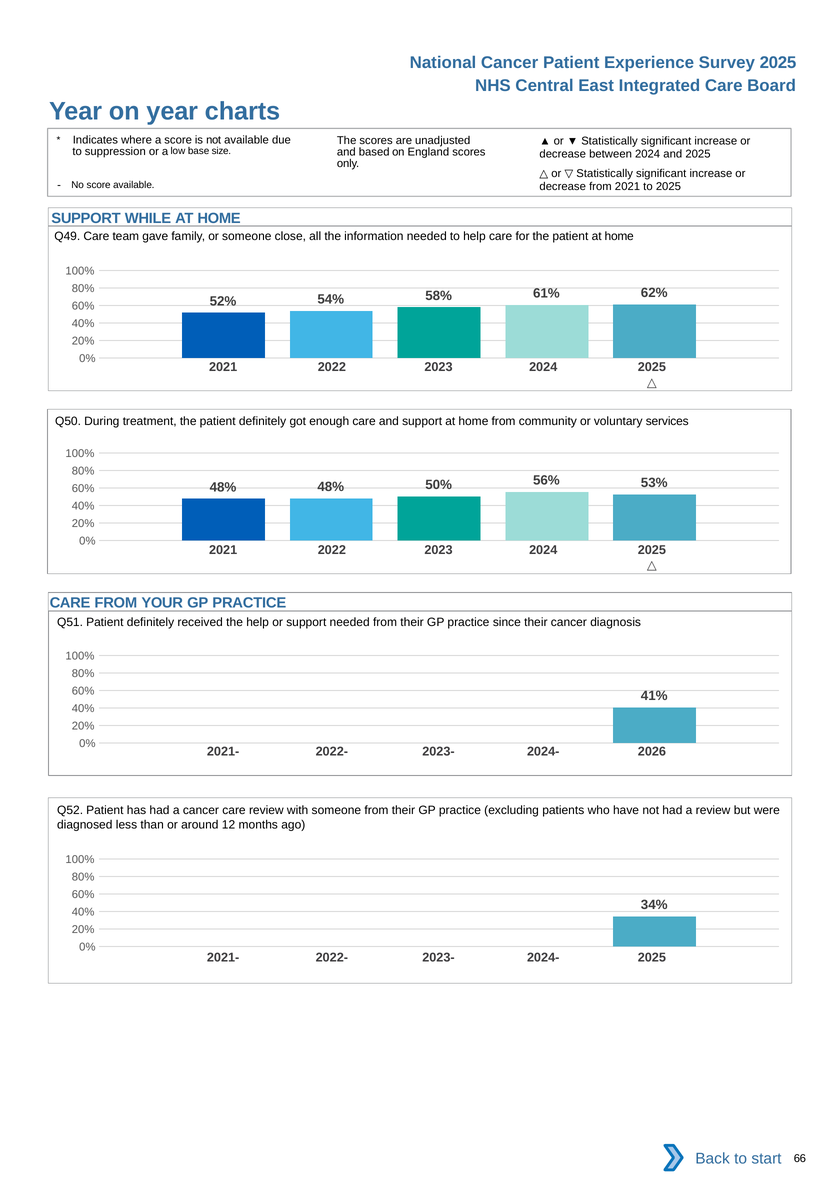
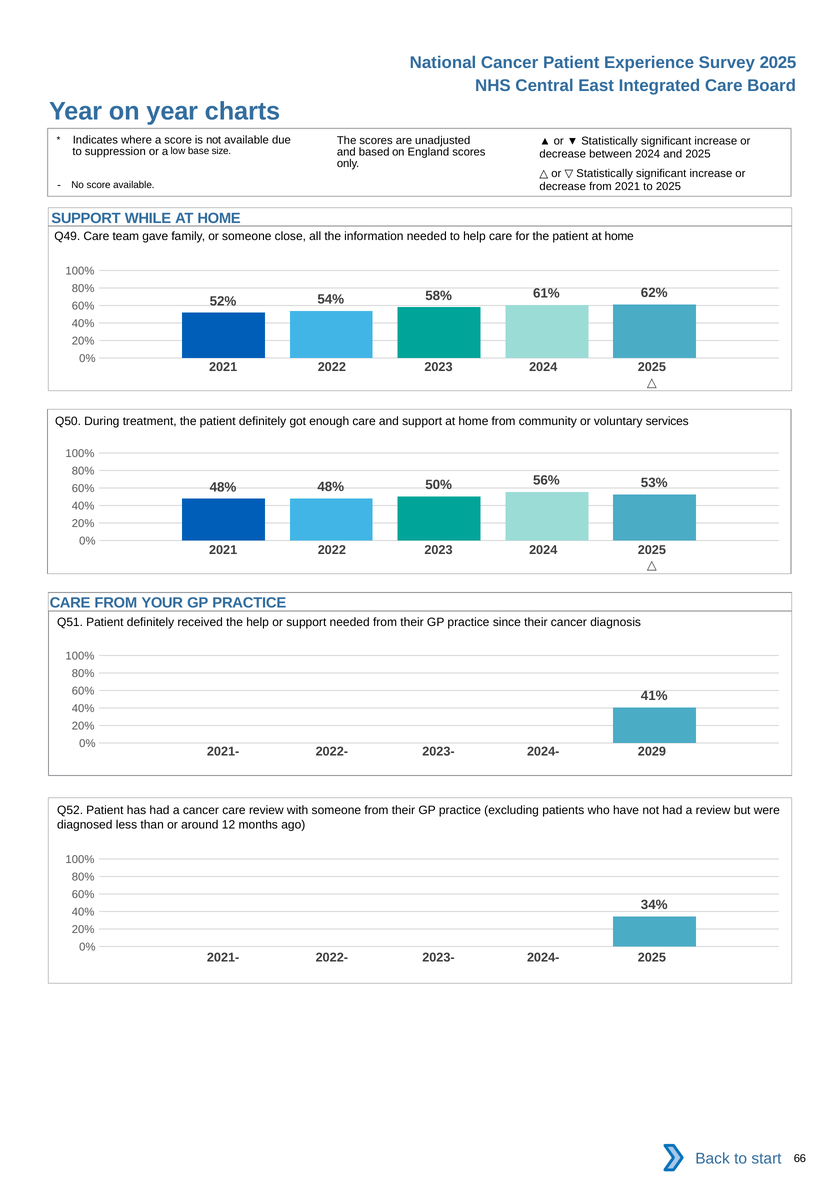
2026: 2026 -> 2029 (652, 751)
